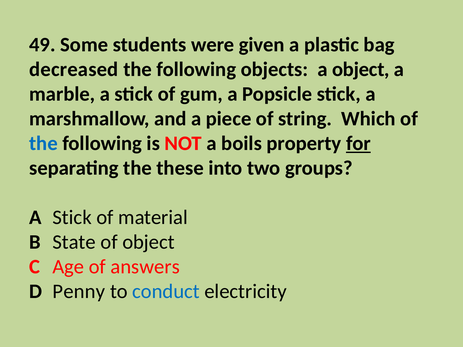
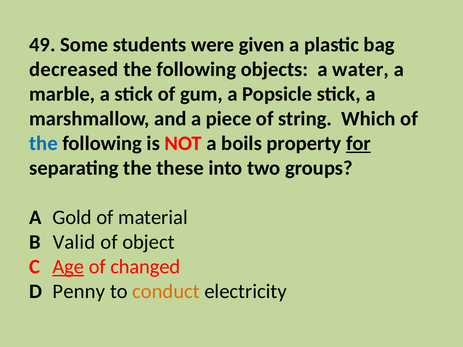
a object: object -> water (361, 69)
Stick: Stick -> Gold (72, 218)
State: State -> Valid (74, 242)
Age underline: none -> present (68, 267)
answers: answers -> changed (145, 267)
conduct colour: blue -> orange (166, 292)
